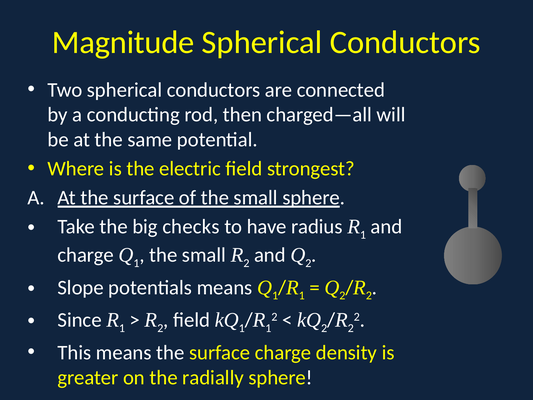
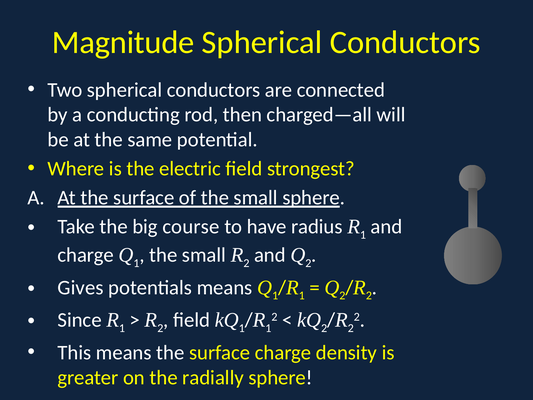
checks: checks -> course (191, 227)
Slope: Slope -> Gives (81, 287)
